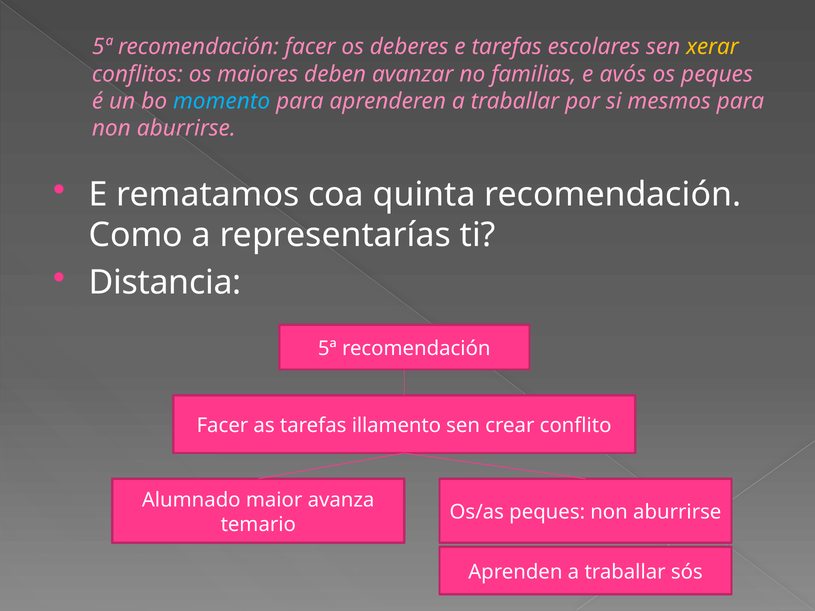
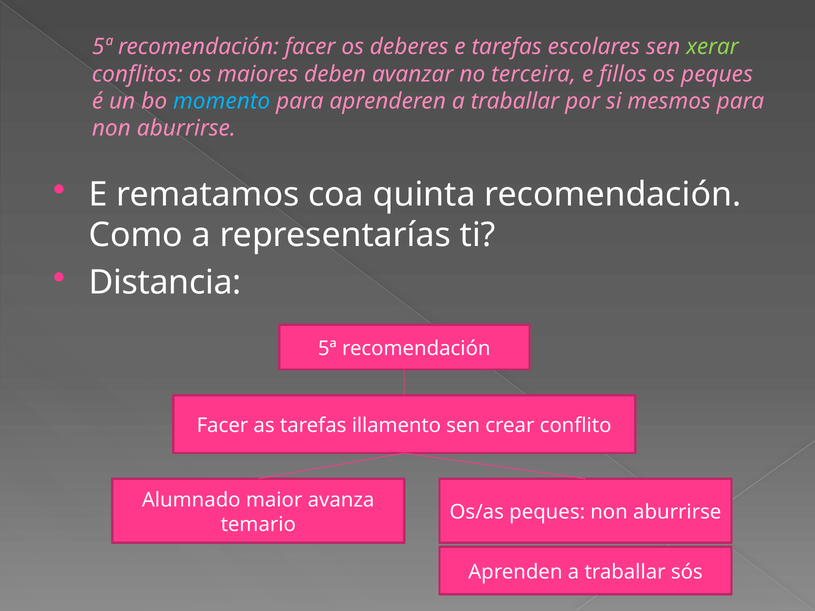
xerar colour: yellow -> light green (712, 47)
familias: familias -> terceira (534, 74)
avós: avós -> fillos (623, 74)
